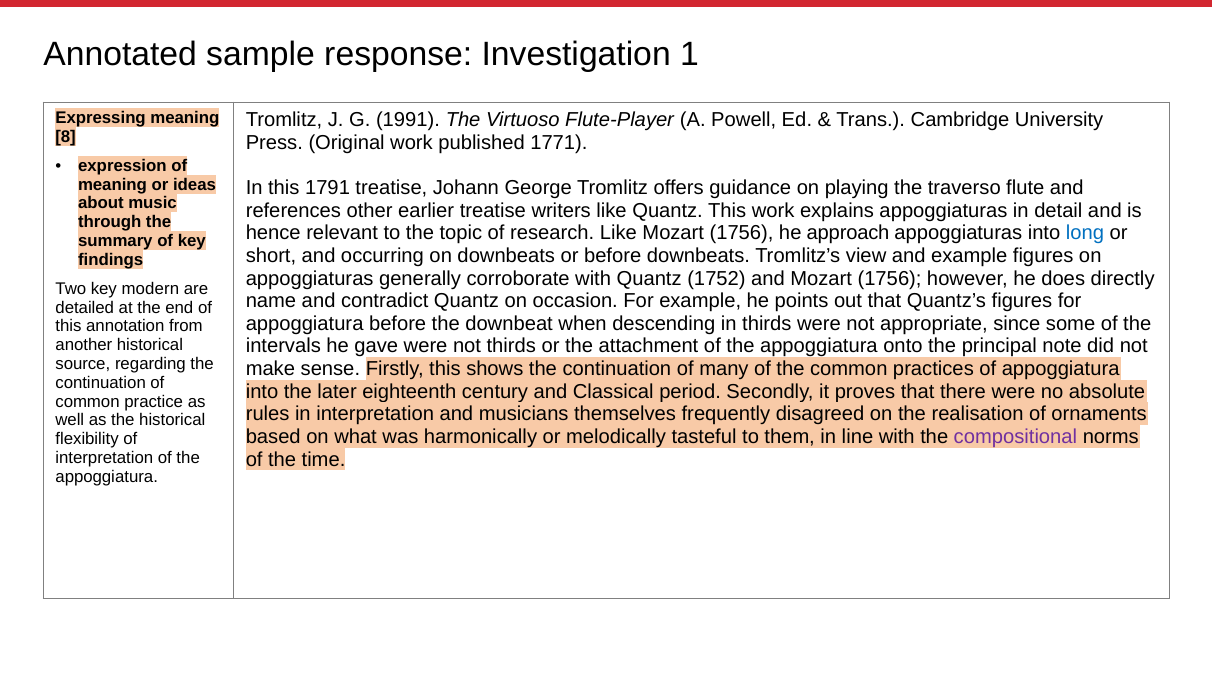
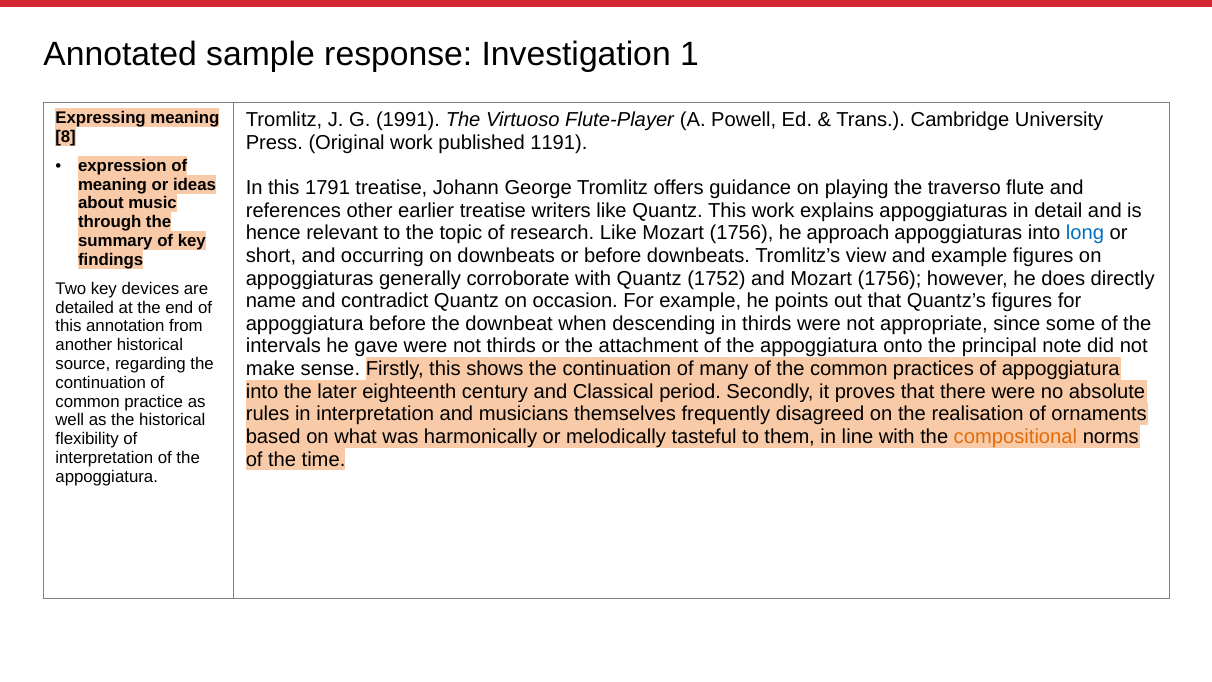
1771: 1771 -> 1191 (559, 143)
modern: modern -> devices (150, 289)
compositional colour: purple -> orange (1015, 437)
